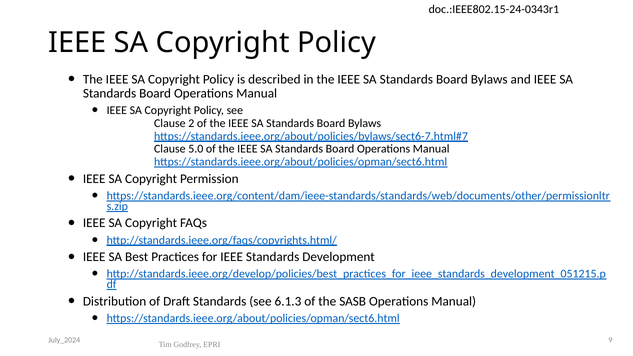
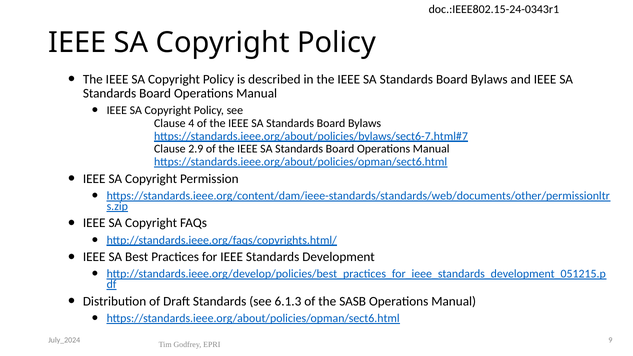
2: 2 -> 4 (191, 123)
5.0: 5.0 -> 2.9 (196, 149)
